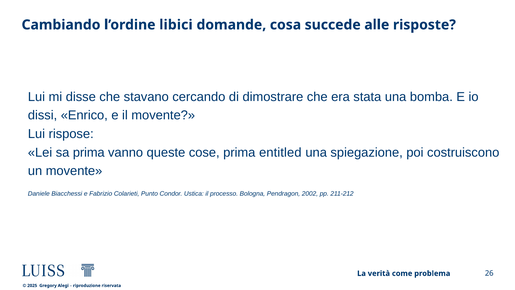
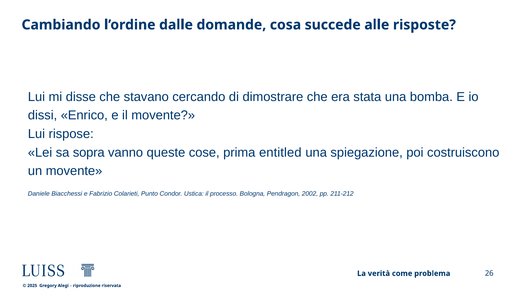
libici: libici -> dalle (176, 25)
sa prima: prima -> sopra (89, 152)
